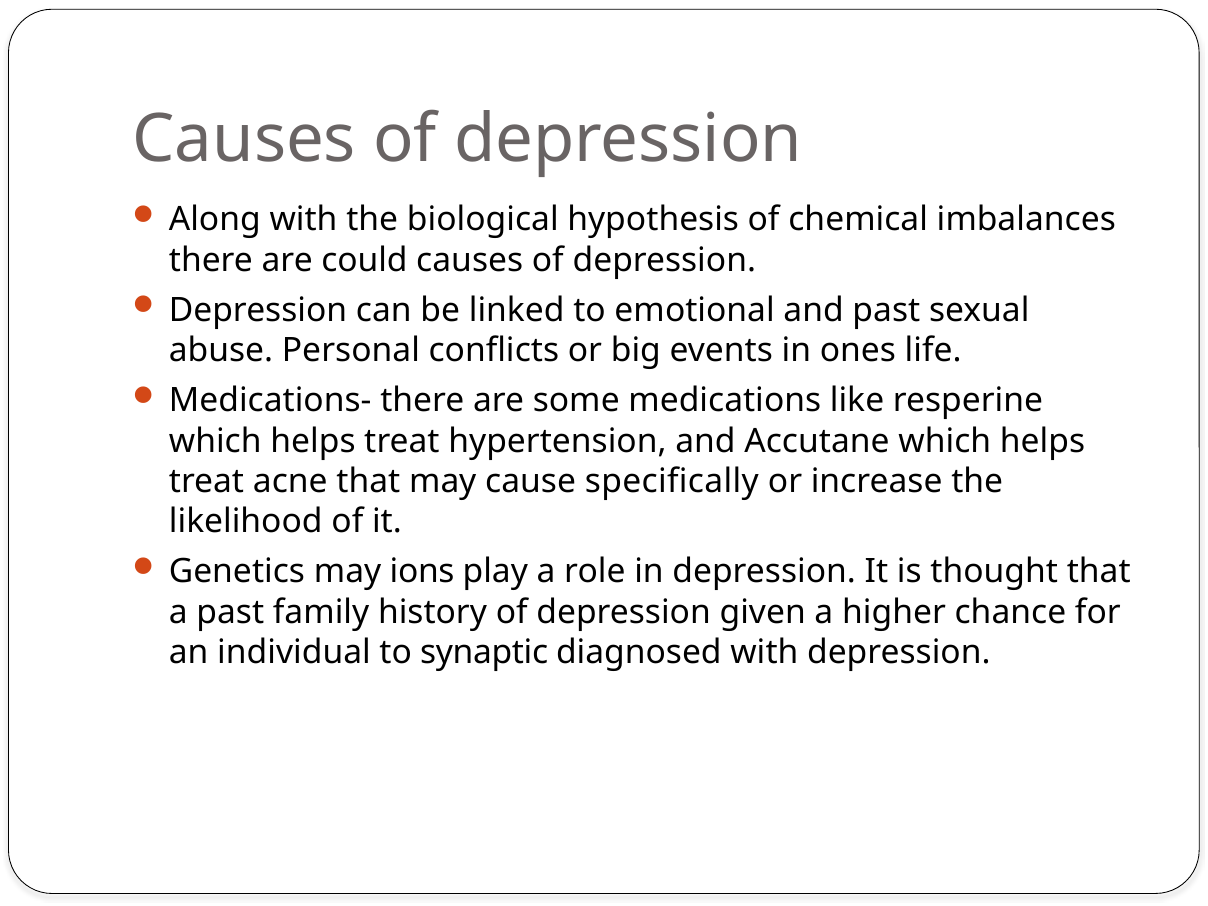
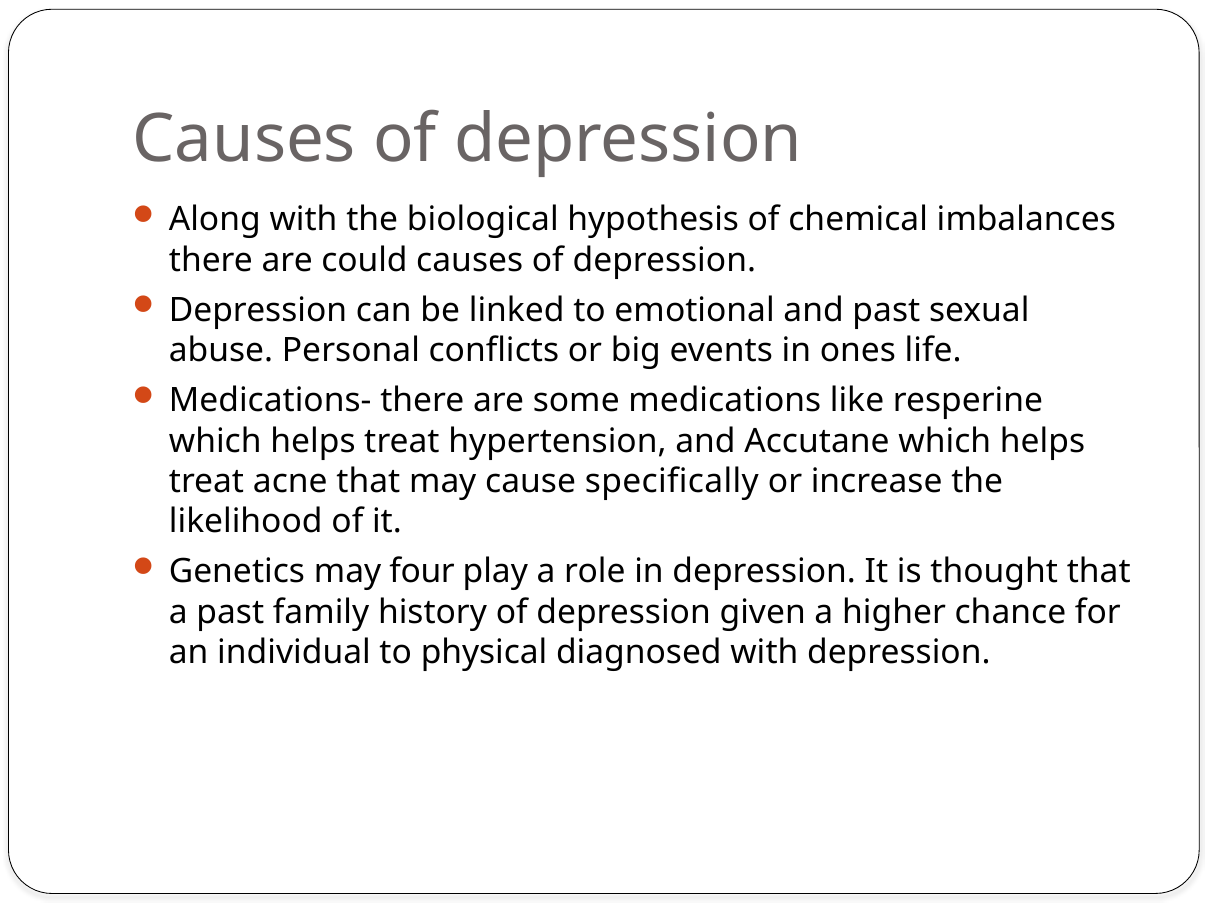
ions: ions -> four (422, 572)
synaptic: synaptic -> physical (484, 652)
